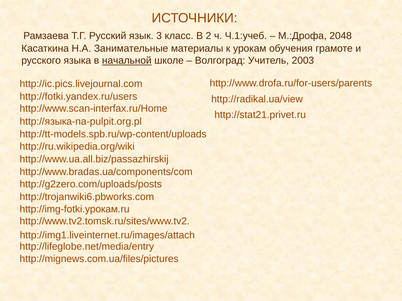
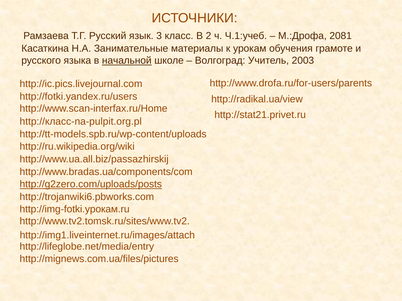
2048: 2048 -> 2081 (341, 36)
http://языка-na-pulpit.org.pl: http://языка-na-pulpit.org.pl -> http://класс-na-pulpit.org.pl (81, 122)
http://g2zero.com/uploads/posts underline: none -> present (91, 185)
